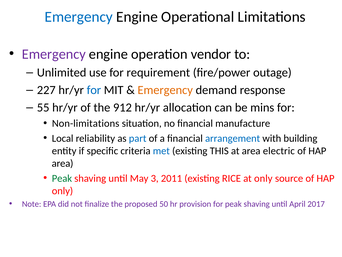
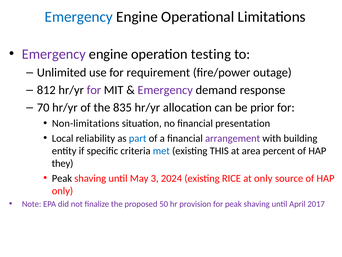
vendor: vendor -> testing (211, 54)
227: 227 -> 812 (46, 90)
for colour: blue -> purple (94, 90)
Emergency colour: orange -> purple (165, 90)
55: 55 -> 70 (43, 107)
912: 912 -> 835 (122, 107)
mins: mins -> prior (262, 107)
manufacture: manufacture -> presentation (243, 123)
arrangement colour: blue -> purple (233, 138)
electric: electric -> percent (279, 151)
area: area -> they (63, 163)
Peak colour: green -> black (62, 178)
2011: 2011 -> 2024 (171, 178)
